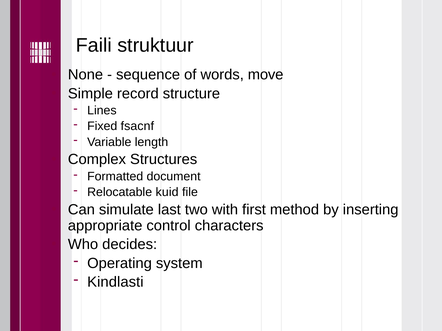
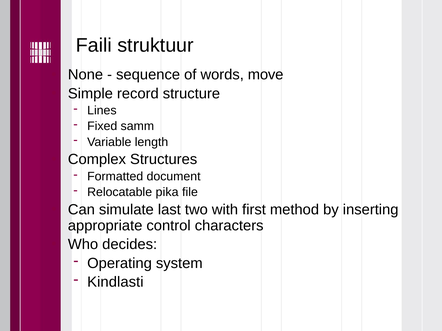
fsacnf: fsacnf -> samm (137, 126)
kuid: kuid -> pika (167, 192)
